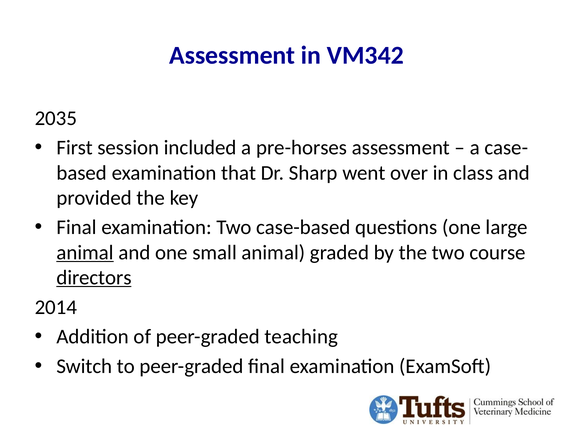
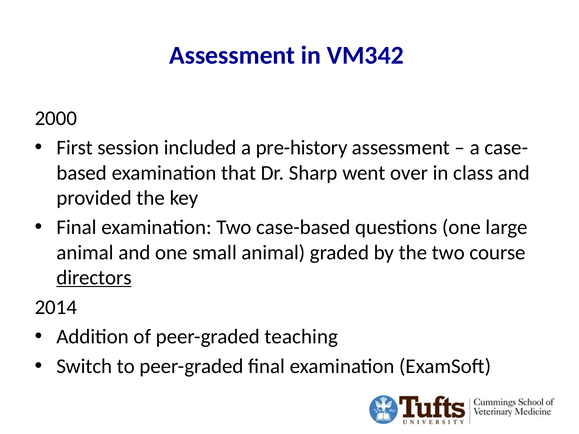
2035: 2035 -> 2000 (56, 118)
pre-horses: pre-horses -> pre-history (302, 148)
animal underline: present -> none (85, 253)
